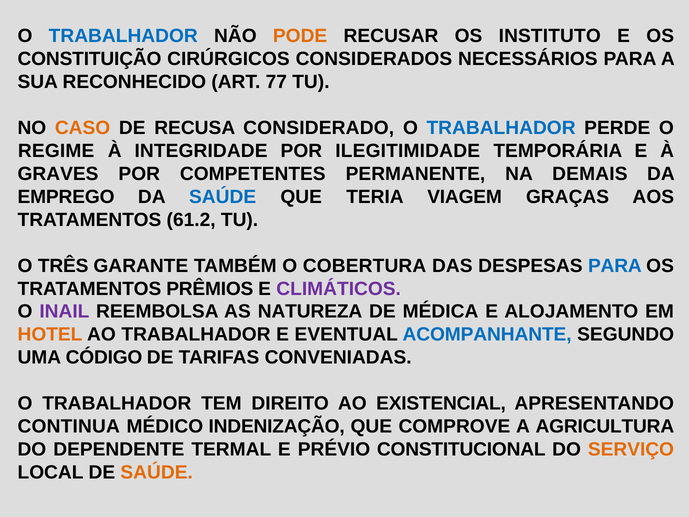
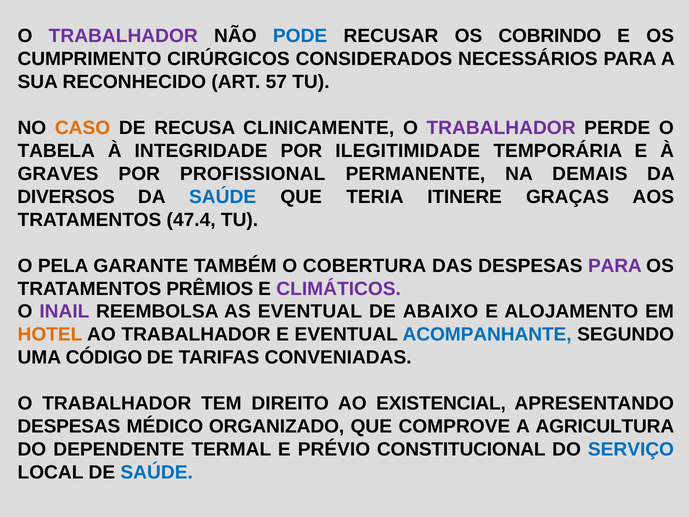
TRABALHADOR colour: blue -> purple (123, 36)
PODE colour: orange -> blue (300, 36)
INSTITUTO: INSTITUTO -> COBRINDO (550, 36)
CONSTITUIÇÃO: CONSTITUIÇÃO -> CUMPRIMENTO (89, 59)
77: 77 -> 57 (276, 82)
CONSIDERADO: CONSIDERADO -> CLINICAMENTE (319, 128)
TRABALHADOR colour: blue -> purple (501, 128)
REGIME: REGIME -> TABELA (56, 151)
COMPETENTES: COMPETENTES -> PROFISSIONAL (253, 174)
EMPREGO: EMPREGO -> DIVERSOS (66, 197)
VIAGEM: VIAGEM -> ITINERE (465, 197)
61.2: 61.2 -> 47.4 (191, 220)
TRÊS: TRÊS -> PELA (63, 266)
PARA colour: blue -> purple (615, 266)
AS NATUREZA: NATUREZA -> EVENTUAL (310, 312)
MÉDICA: MÉDICA -> ABAIXO (440, 312)
CONTINUA: CONTINUA -> DESPESAS (69, 426)
INDENIZAÇÃO: INDENIZAÇÃO -> ORGANIZADO (277, 426)
SERVIÇO colour: orange -> blue (631, 449)
SAÚDE colour: orange -> blue (157, 472)
